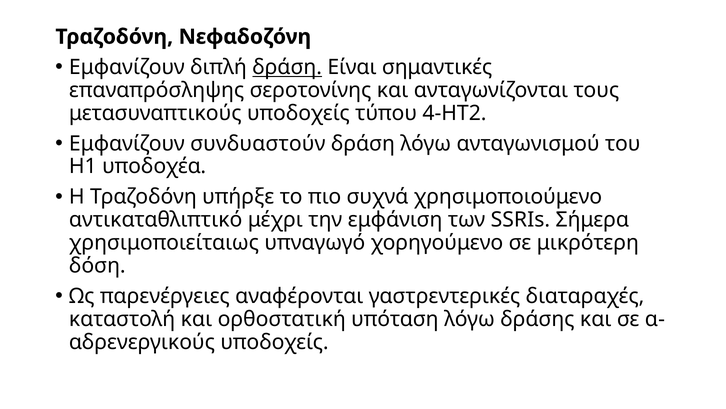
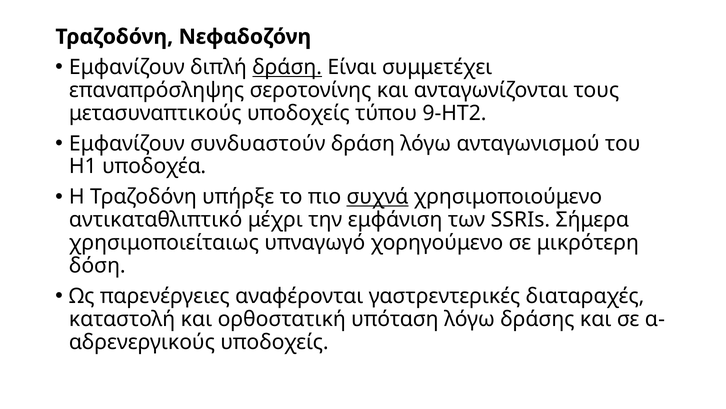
σημαντικές: σημαντικές -> συμμετέχει (437, 67)
4-HT2: 4-HT2 -> 9-HT2 (454, 113)
συχνά underline: none -> present (378, 197)
